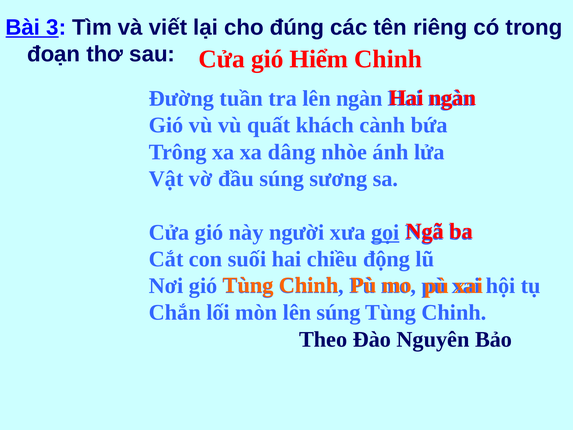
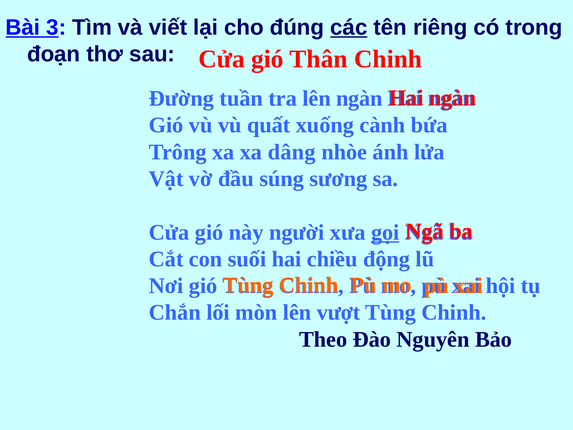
các underline: none -> present (349, 27)
Hiểm: Hiểm -> Thân (319, 59)
khách: khách -> xuống (325, 125)
lên súng: súng -> vượt (339, 312)
